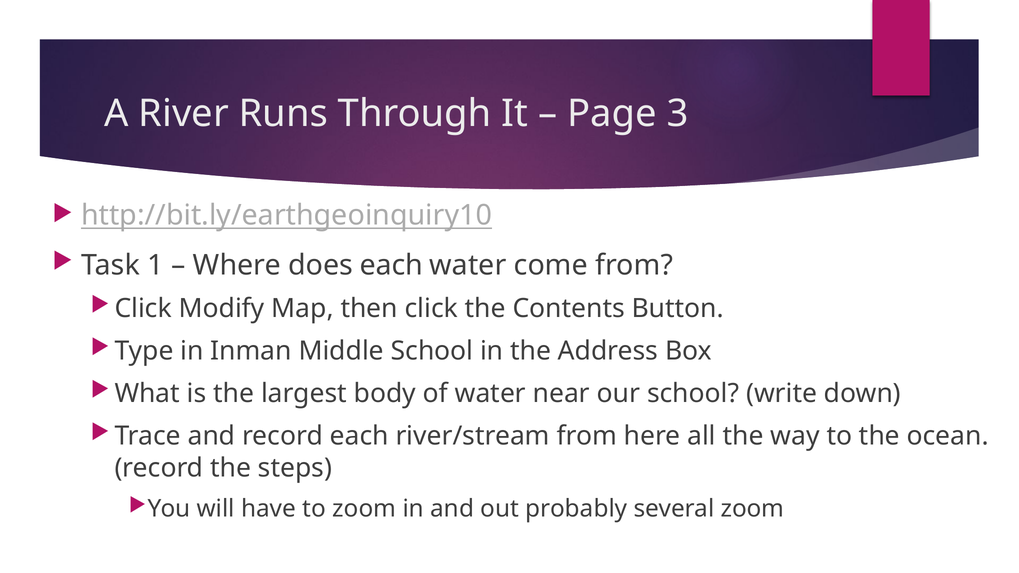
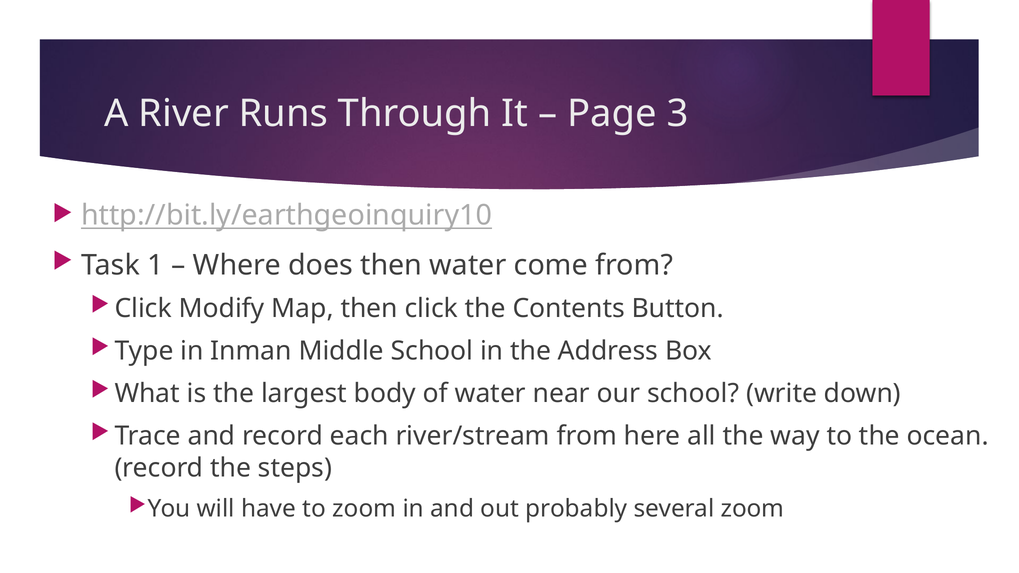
does each: each -> then (391, 265)
